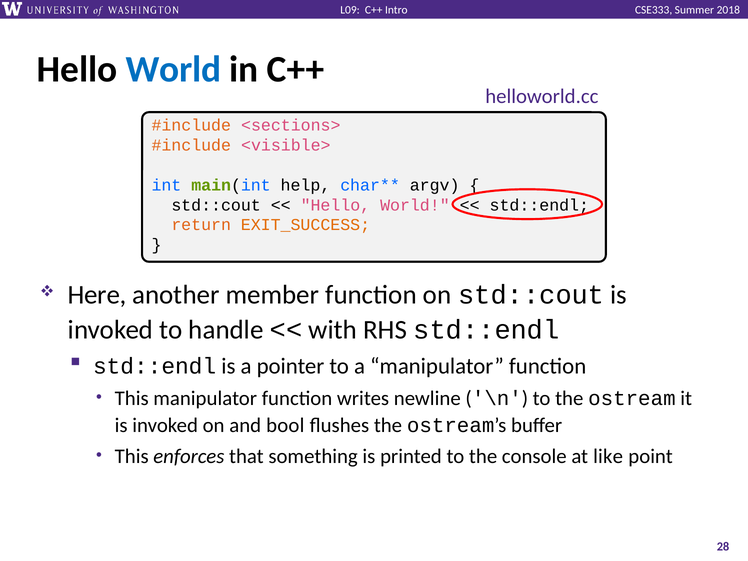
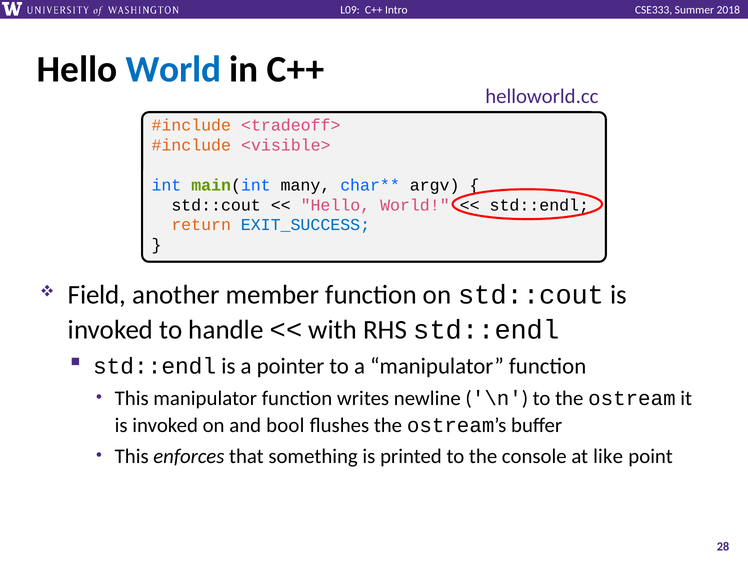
<sections>: <sections> -> <tradeoff> (291, 125)
help: help -> many (305, 185)
EXIT_SUCCESS colour: orange -> blue (305, 225)
Here: Here -> Field (97, 295)
